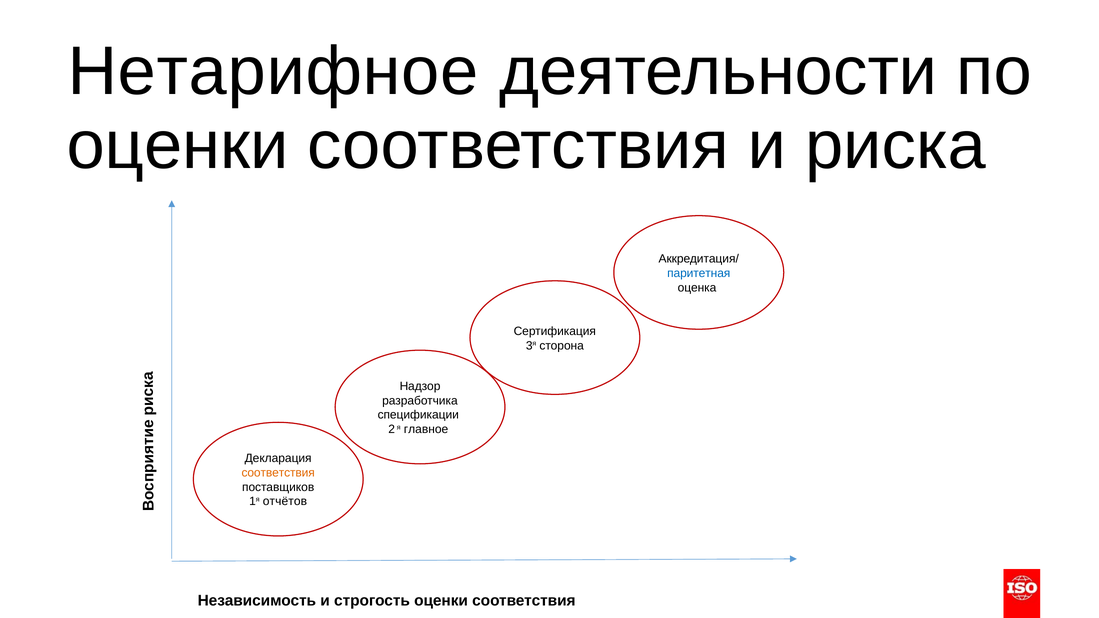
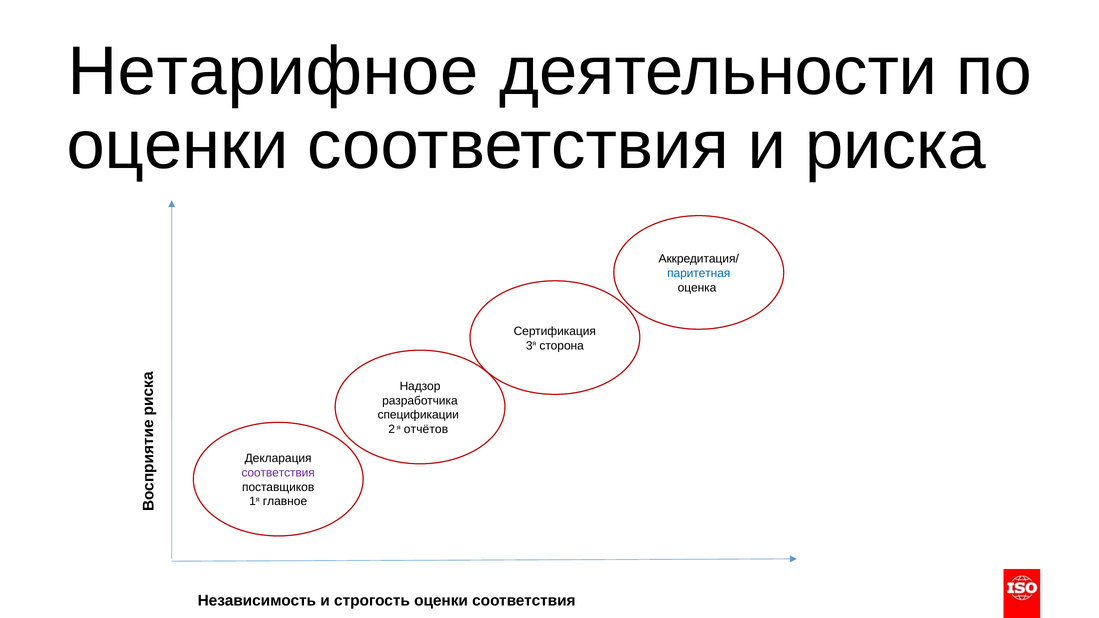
главное: главное -> отчётов (426, 430)
соответствия colour: orange -> purple (278, 473)
отчётов: отчётов -> главное (285, 502)
